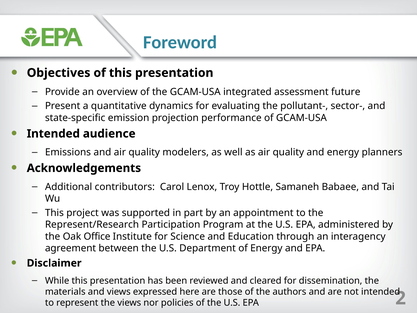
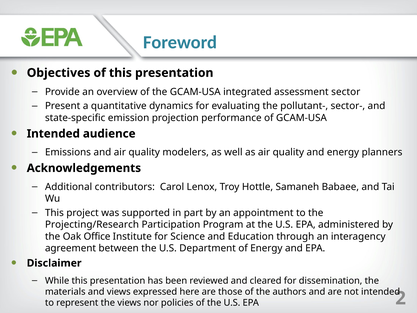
future: future -> sector (346, 92)
Represent/Research: Represent/Research -> Projecting/Research (92, 225)
